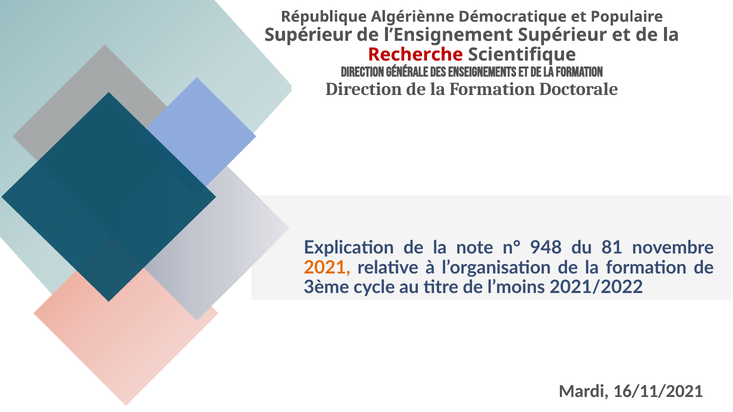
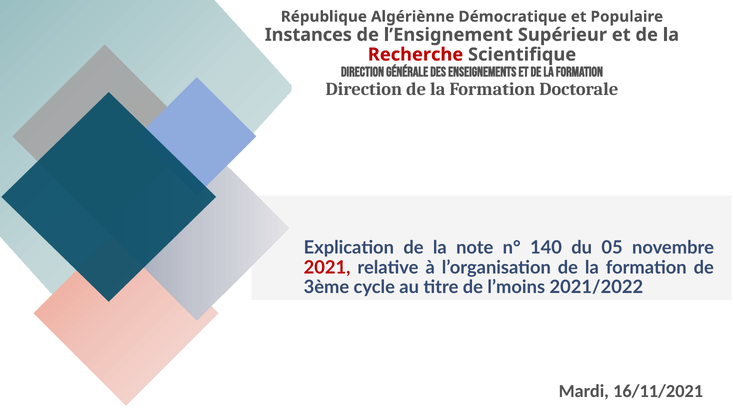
Supérieur: Supérieur -> Instances (308, 35)
948: 948 -> 140 (546, 248)
81: 81 -> 05 (612, 248)
2021 colour: orange -> red (327, 268)
